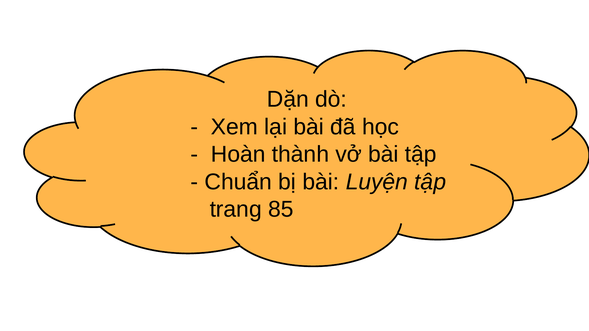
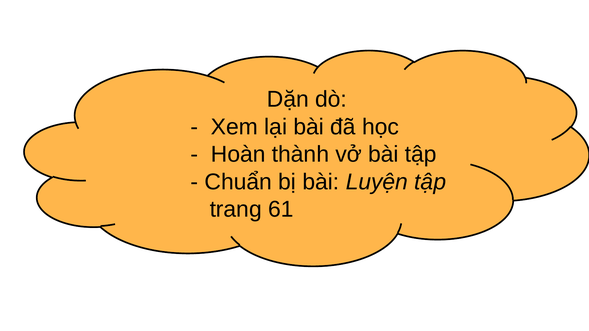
85: 85 -> 61 (281, 209)
